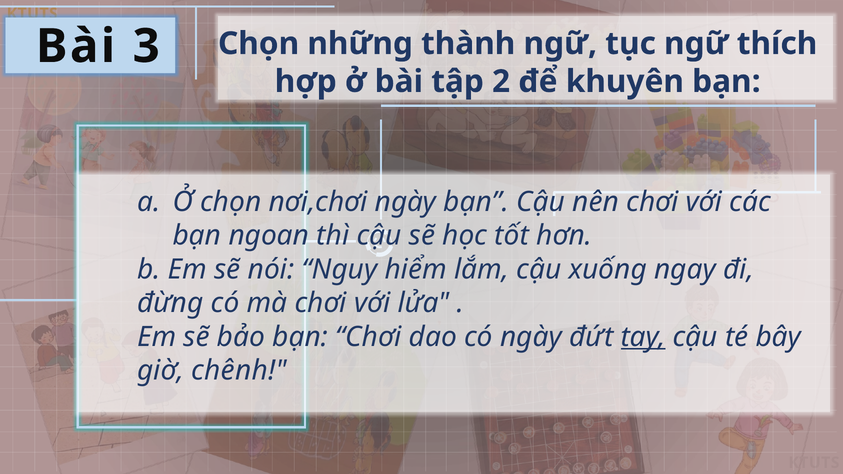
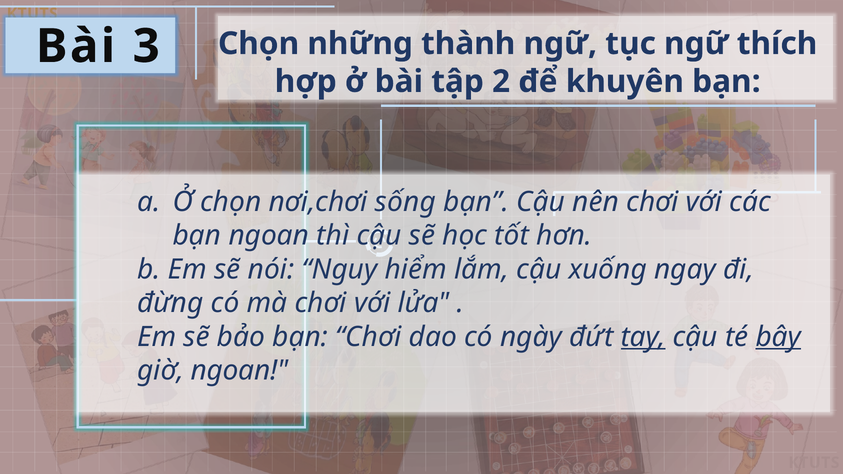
nơi,chơi ngày: ngày -> sống (405, 202)
bây underline: none -> present (778, 337)
giờ chênh: chênh -> ngoan (239, 371)
